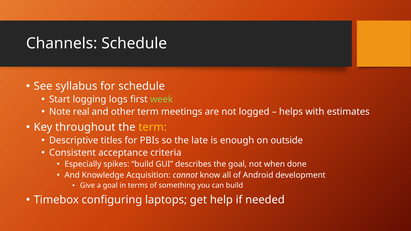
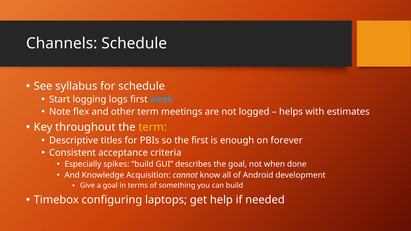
week colour: light green -> light blue (162, 99)
real: real -> flex (81, 112)
the late: late -> first (200, 140)
outside: outside -> forever (287, 140)
